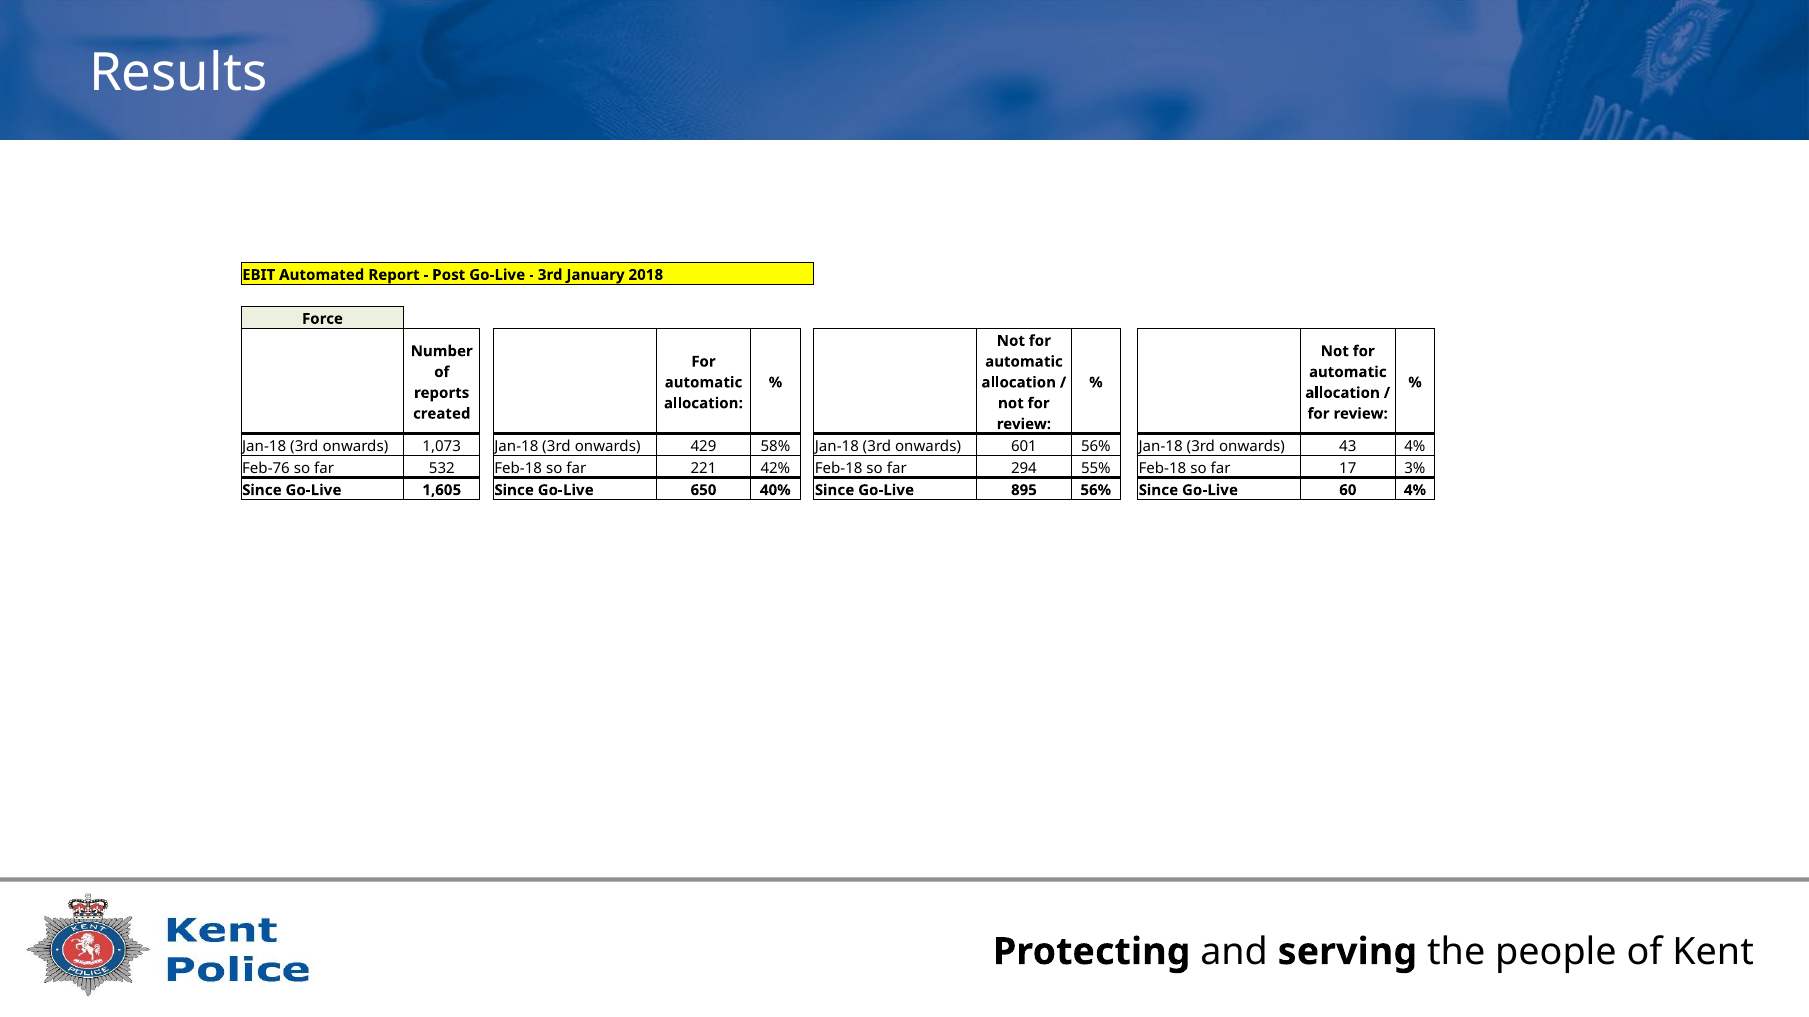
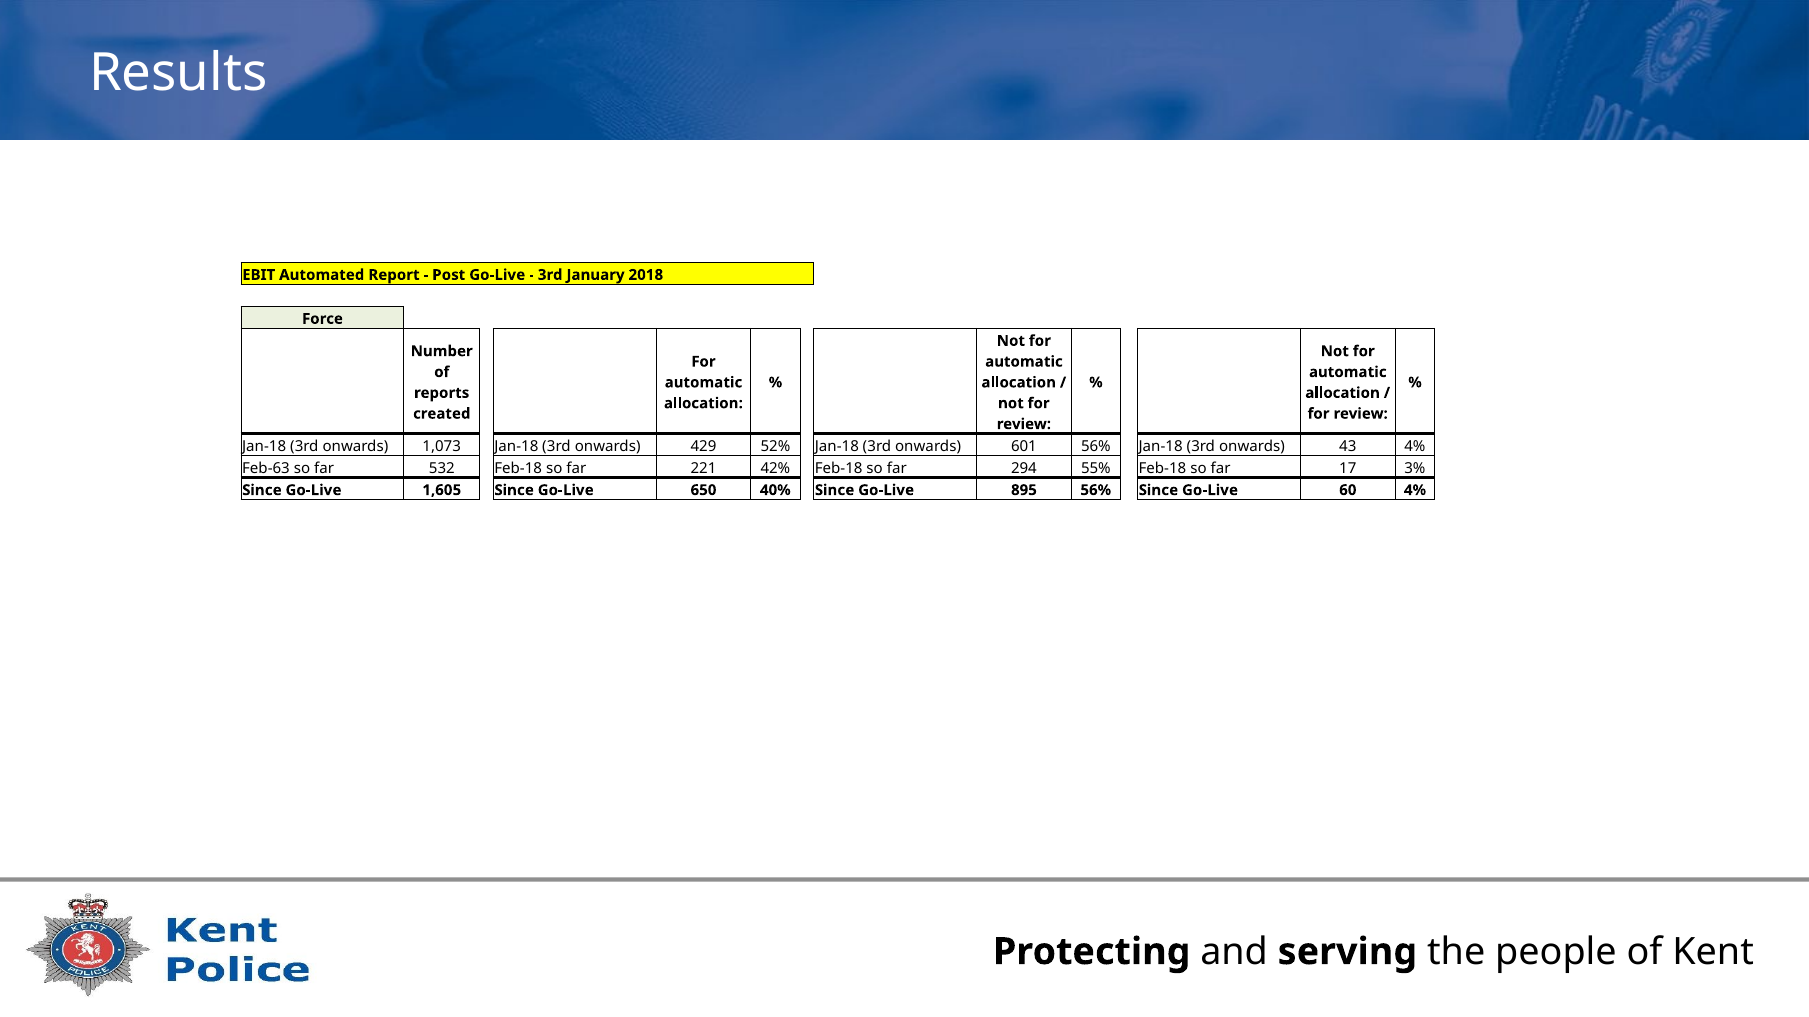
58%: 58% -> 52% (775, 446)
Feb-76: Feb-76 -> Feb-63 (266, 468)
